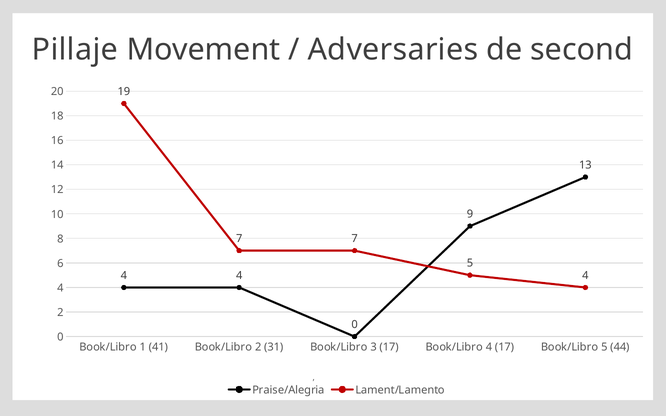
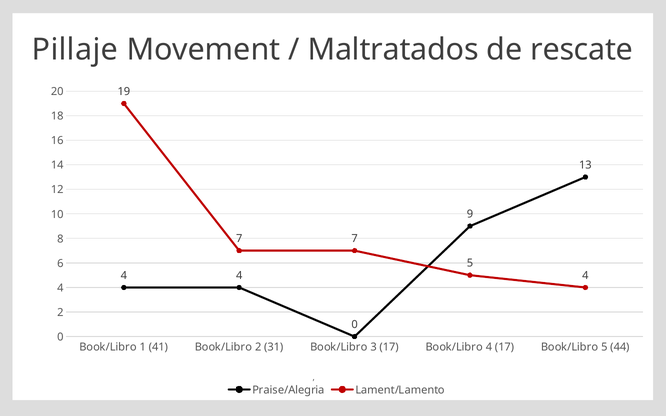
Adversaries: Adversaries -> Maltratados (393, 50)
second: second -> rescate (582, 50)
